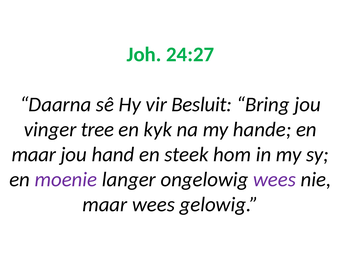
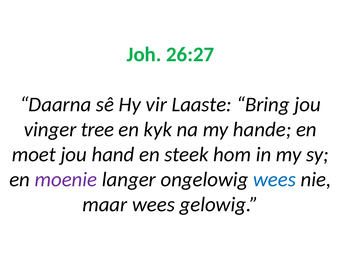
24:27: 24:27 -> 26:27 (190, 54)
Besluit: Besluit -> Laaste (202, 104)
maar: maar -> moet (34, 154)
wees colour: purple -> blue (275, 179)
